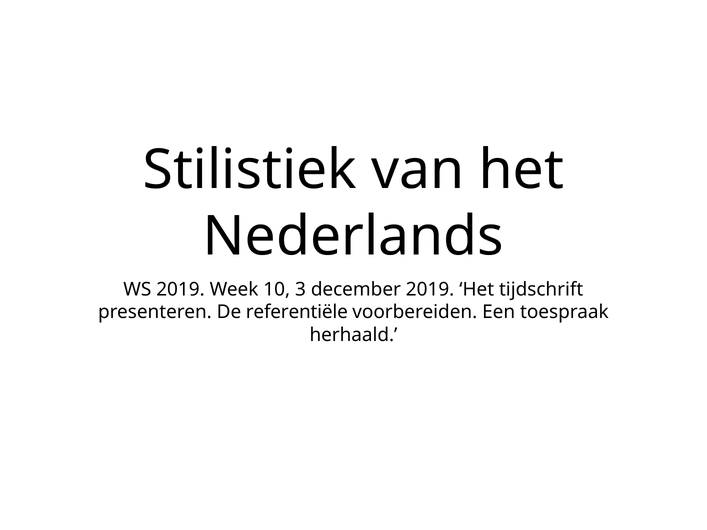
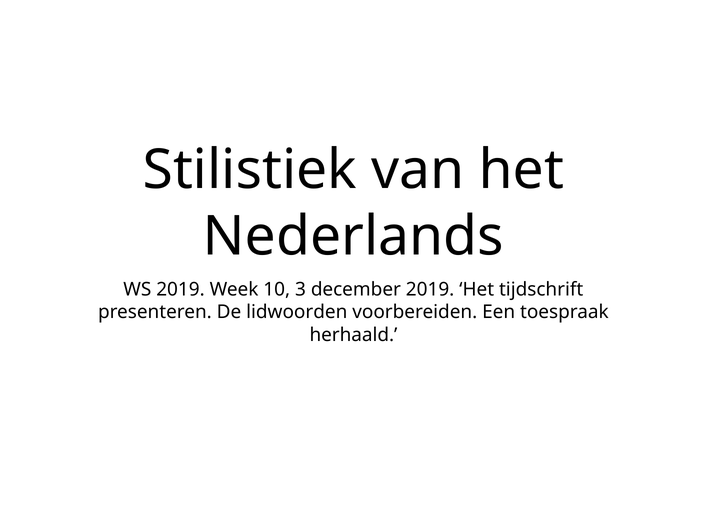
referentiële: referentiële -> lidwoorden (297, 312)
